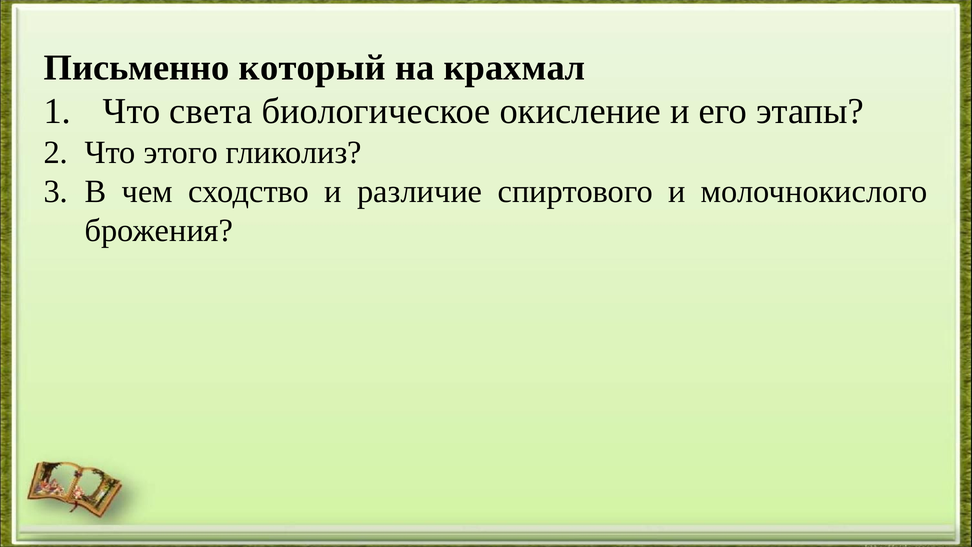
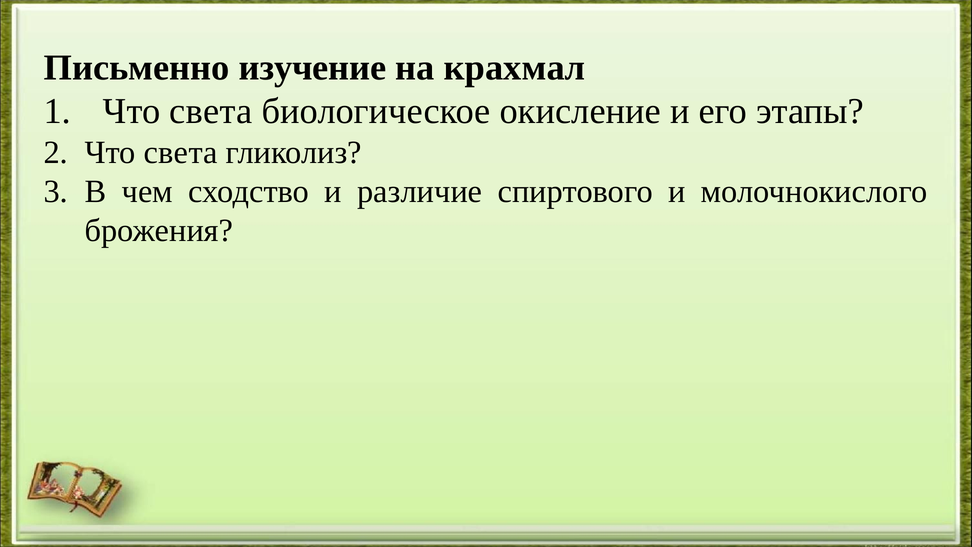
который: который -> изучение (313, 68)
этого: этого -> света (181, 152)
